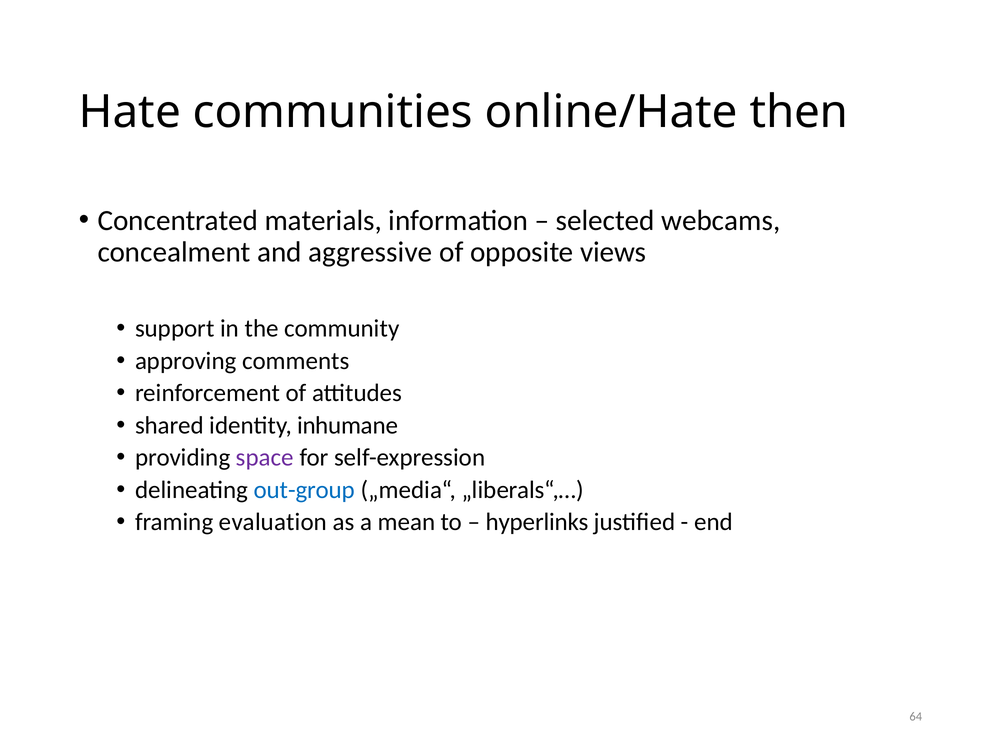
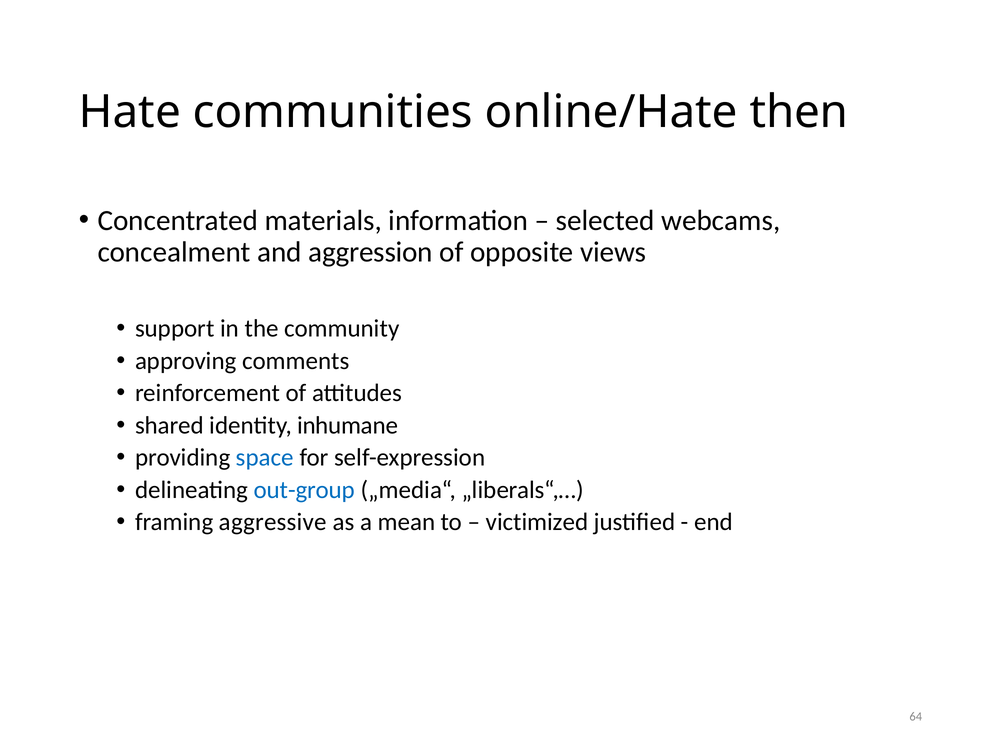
aggressive: aggressive -> aggression (371, 252)
space colour: purple -> blue (265, 457)
evaluation: evaluation -> aggressive (273, 522)
hyperlinks: hyperlinks -> victimized (537, 522)
